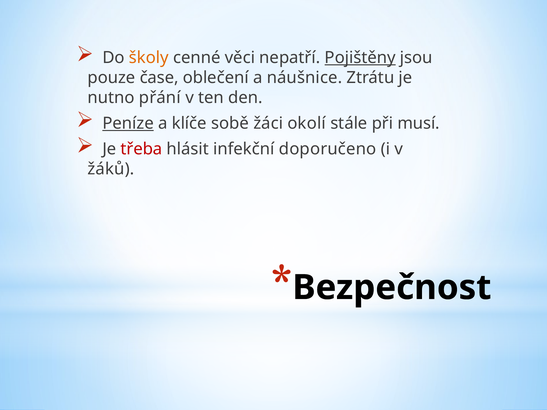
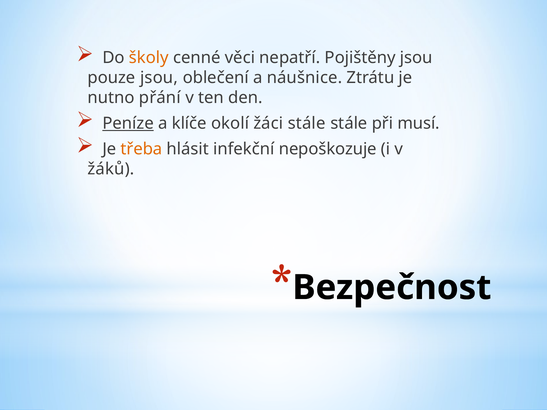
Pojištěny underline: present -> none (360, 58)
pouze čase: čase -> jsou (159, 78)
sobě: sobě -> okolí (230, 123)
žáci okolí: okolí -> stále (307, 123)
třeba colour: red -> orange (142, 149)
doporučeno: doporučeno -> nepoškozuje (328, 149)
